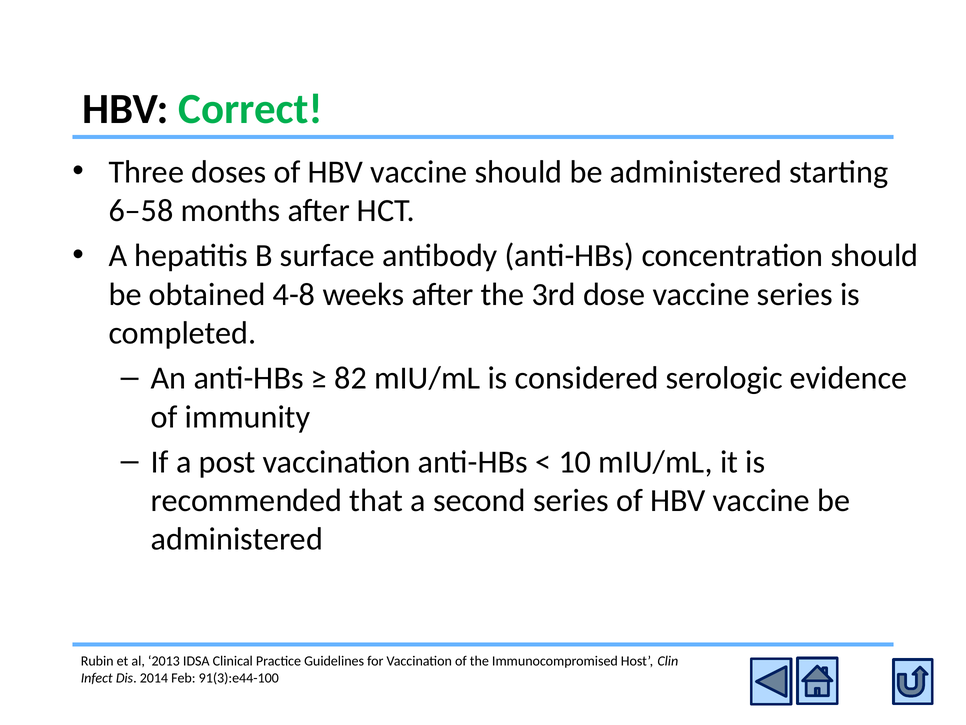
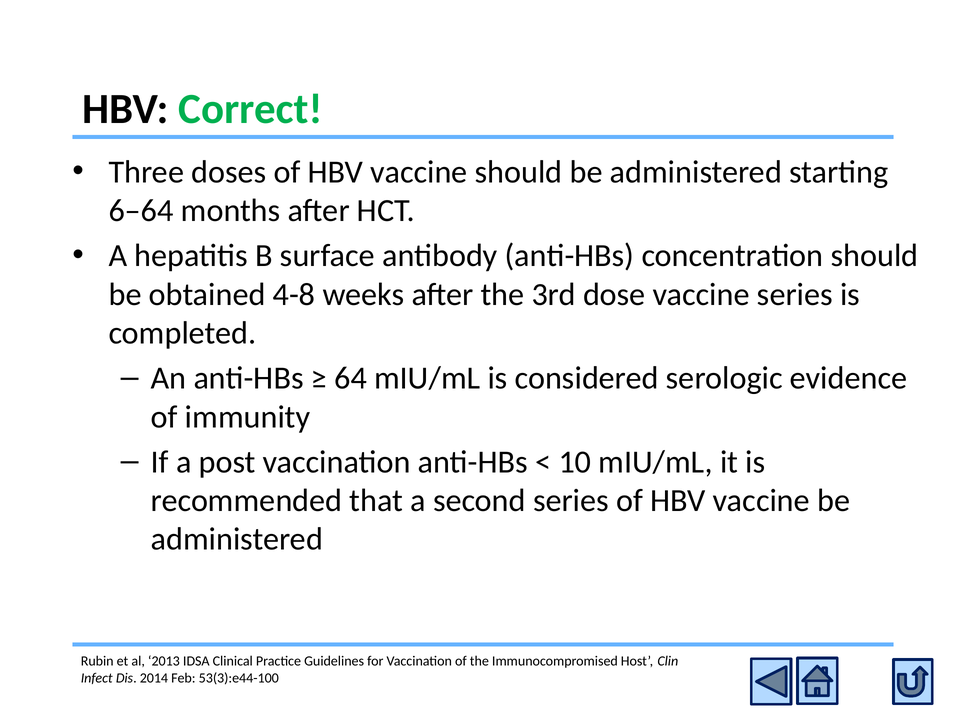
6–58: 6–58 -> 6–64 (141, 211)
82: 82 -> 64 (351, 378)
91(3):e44-100: 91(3):e44-100 -> 53(3):e44-100 (239, 677)
